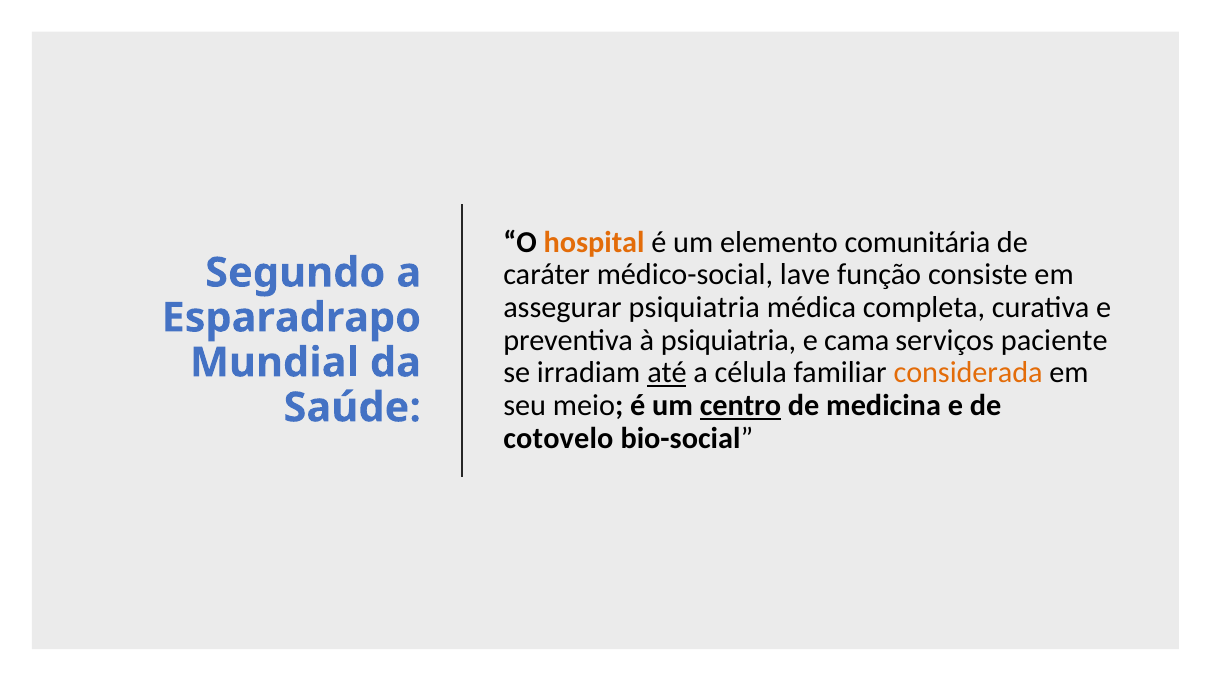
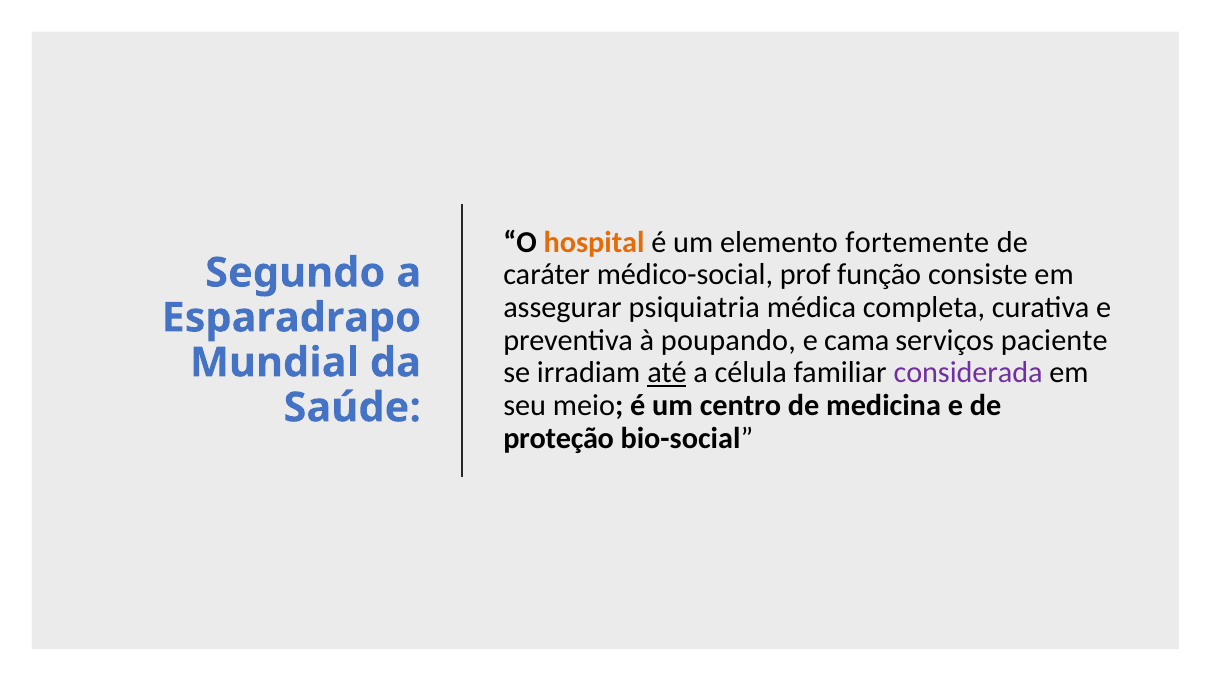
comunitária: comunitária -> fortemente (917, 242)
lave: lave -> prof (805, 275)
à psiquiatria: psiquiatria -> poupando (728, 340)
considerada colour: orange -> purple (968, 373)
centro underline: present -> none (740, 406)
cotovelo: cotovelo -> proteção (559, 438)
